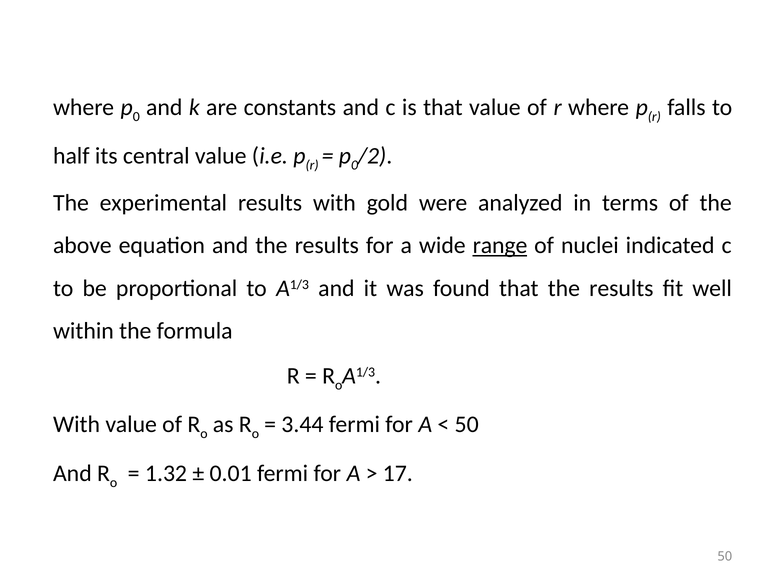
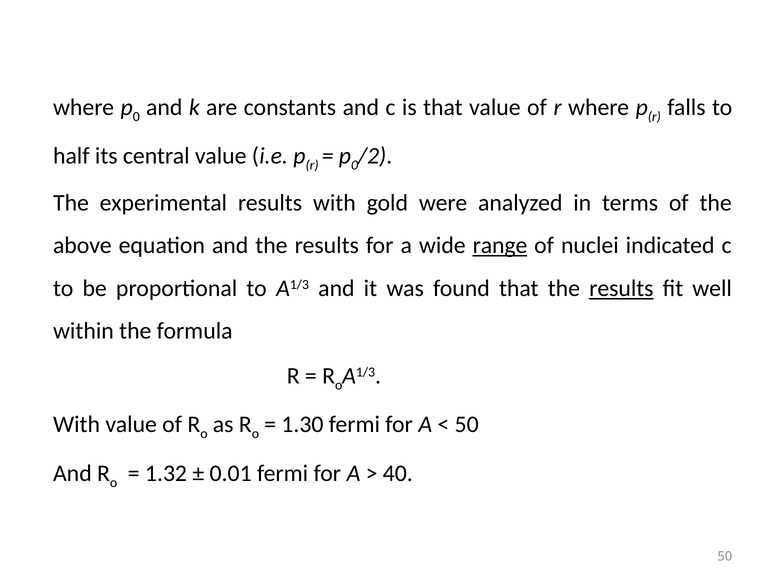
results underline: none -> present (621, 288)
3.44: 3.44 -> 1.30 (302, 425)
17: 17 -> 40 (398, 473)
